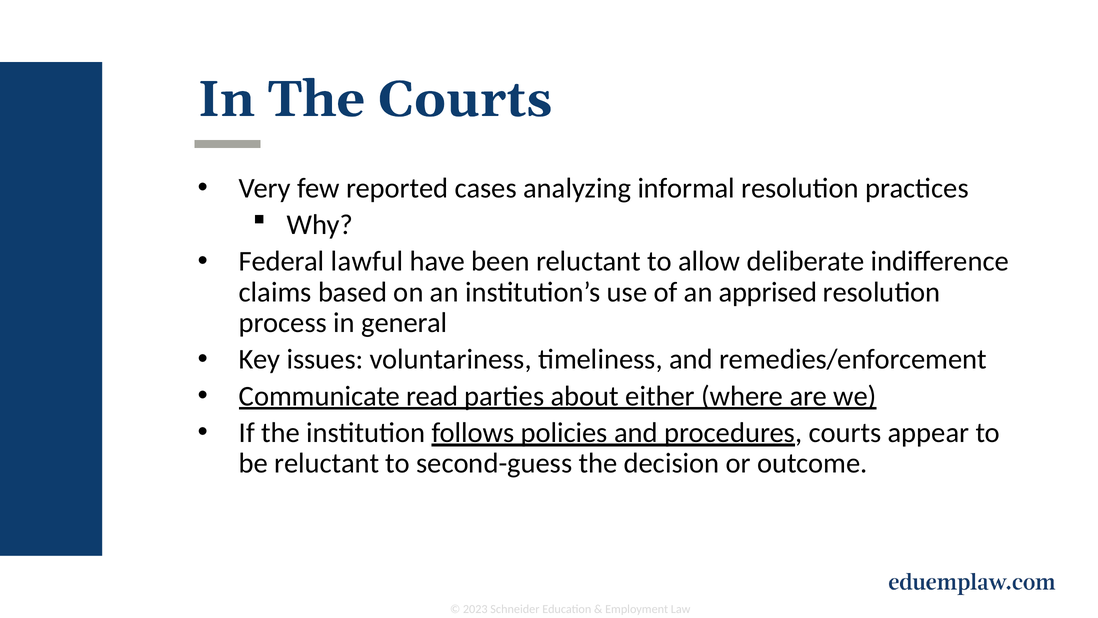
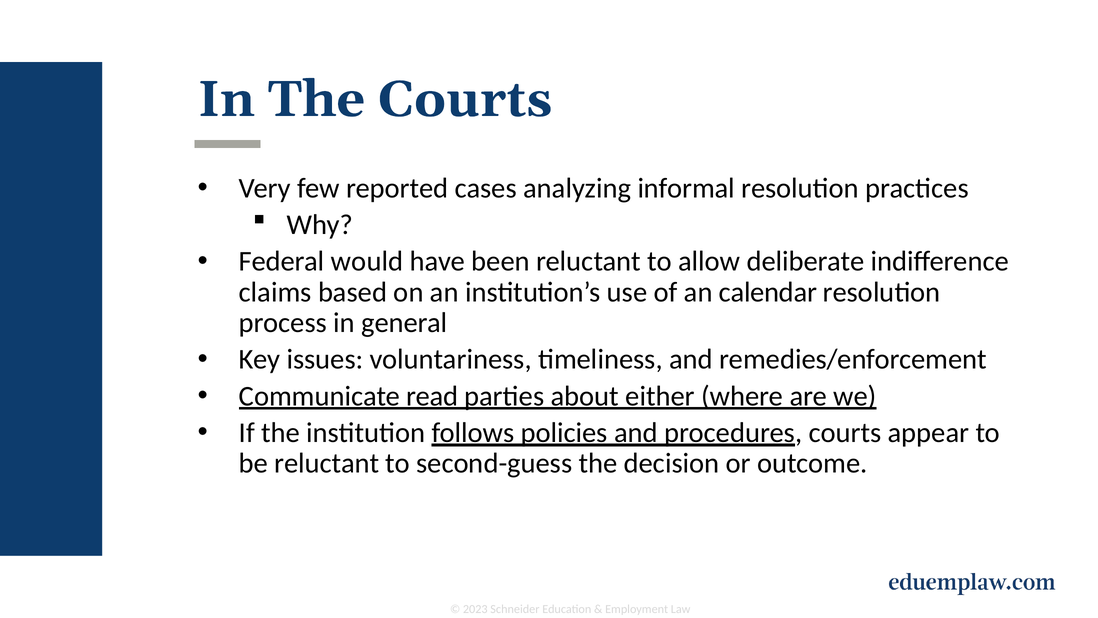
lawful: lawful -> would (367, 261)
apprised: apprised -> calendar (768, 292)
